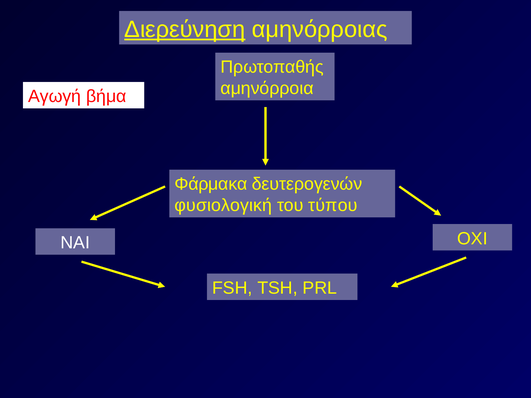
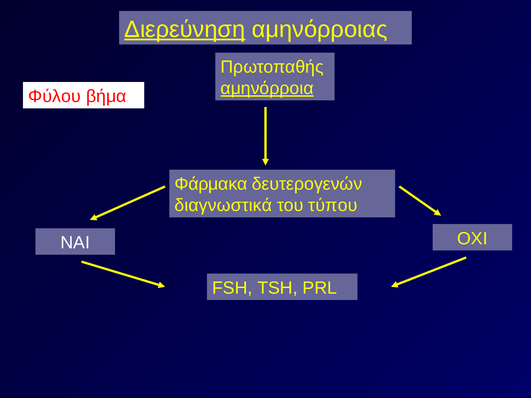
αμηνόρροια underline: none -> present (267, 88)
Αγωγή: Αγωγή -> Φύλου (55, 97)
φυσιολογική: φυσιολογική -> διαγνωστικά (223, 206)
